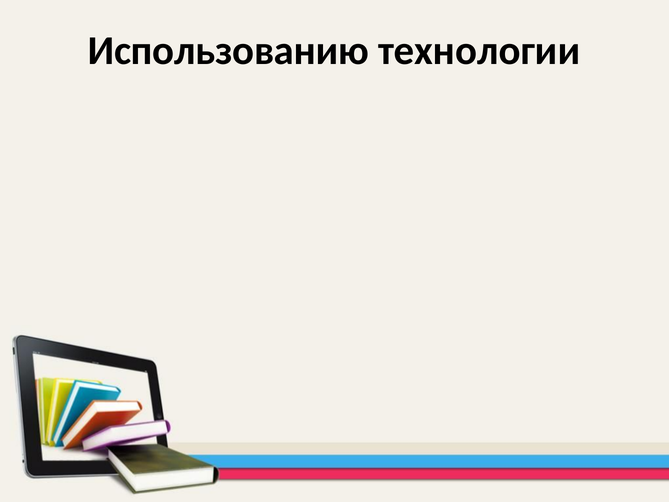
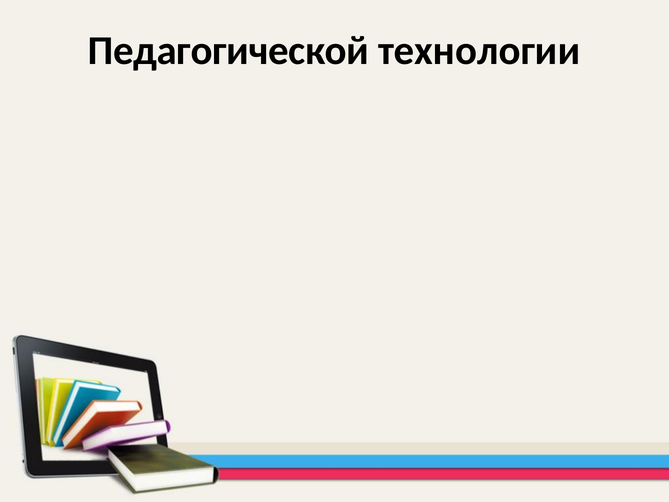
Использованию: Использованию -> Педагогической (228, 51)
